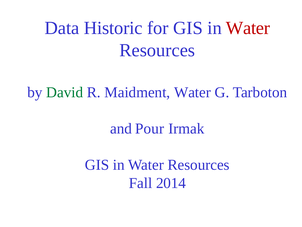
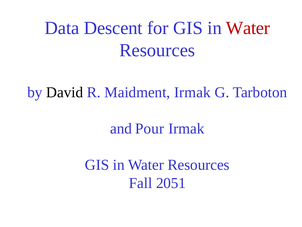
Historic: Historic -> Descent (113, 28)
David colour: green -> black (65, 92)
Maidment Water: Water -> Irmak (192, 92)
2014: 2014 -> 2051 (171, 183)
